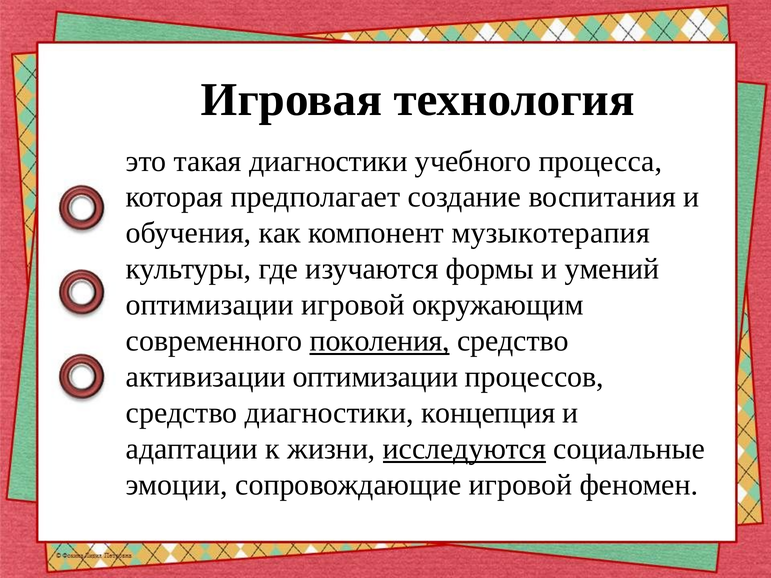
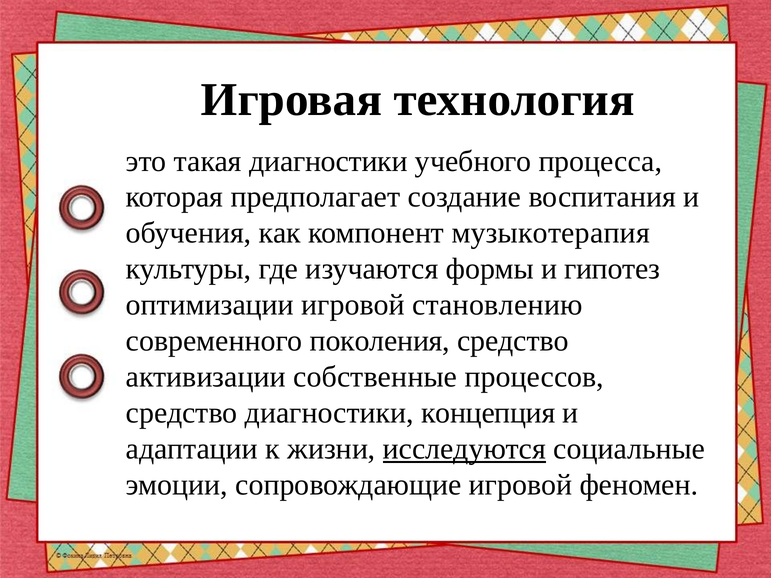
умений: умений -> гипотез (612, 269)
окружающим: окружающим -> становлению (498, 305)
поколения underline: present -> none (380, 341)
активизации оптимизации: оптимизации -> собственные (375, 377)
